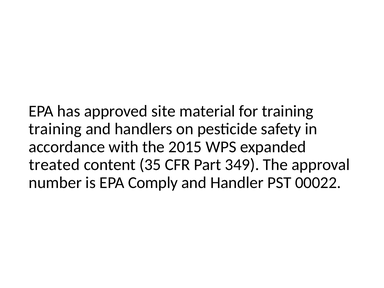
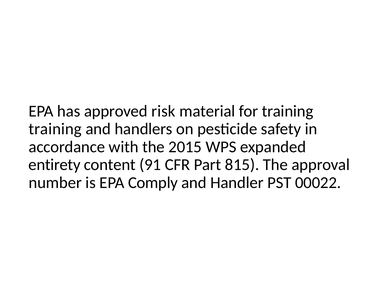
site: site -> risk (163, 111)
treated: treated -> entirety (54, 165)
35: 35 -> 91 (150, 165)
349: 349 -> 815 (242, 165)
